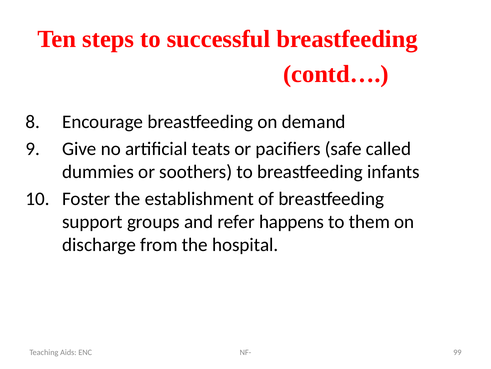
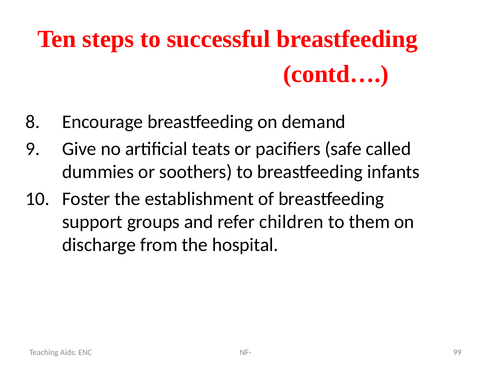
happens: happens -> children (291, 222)
